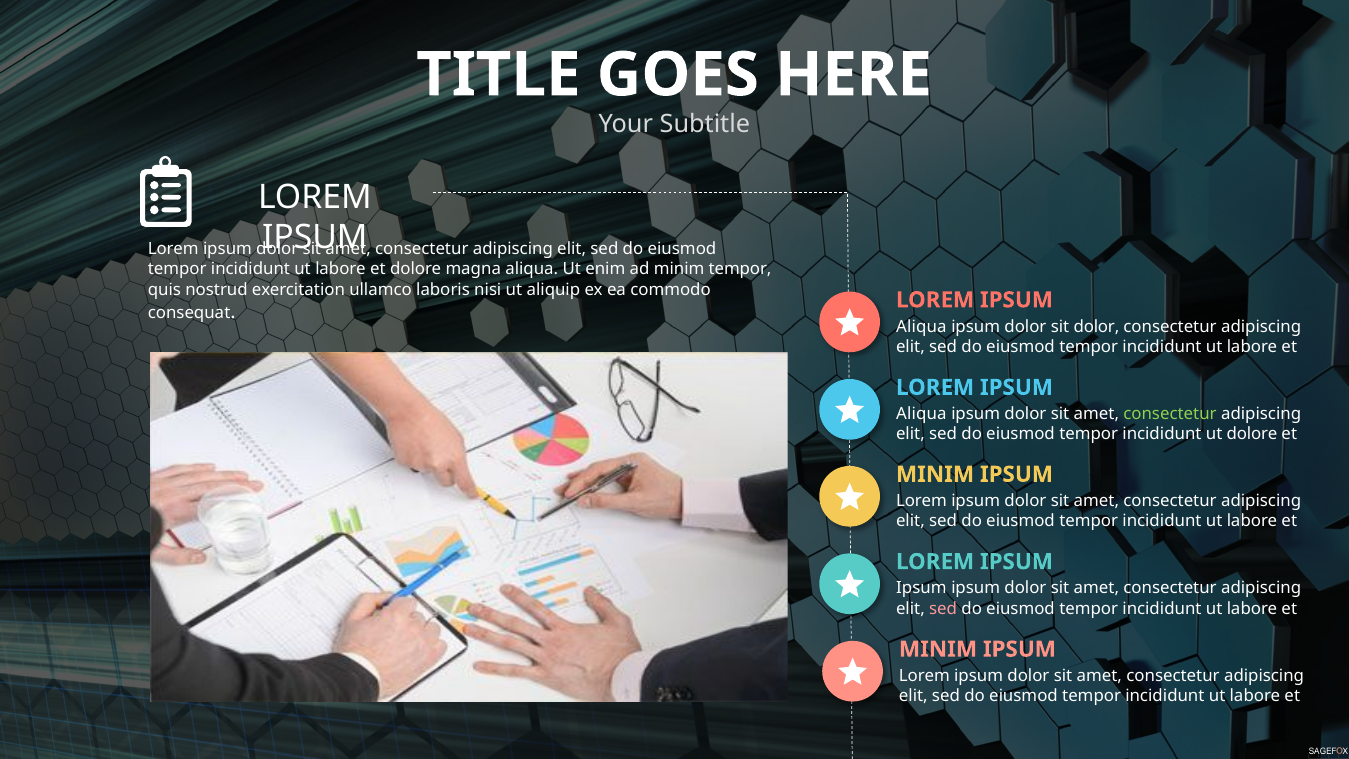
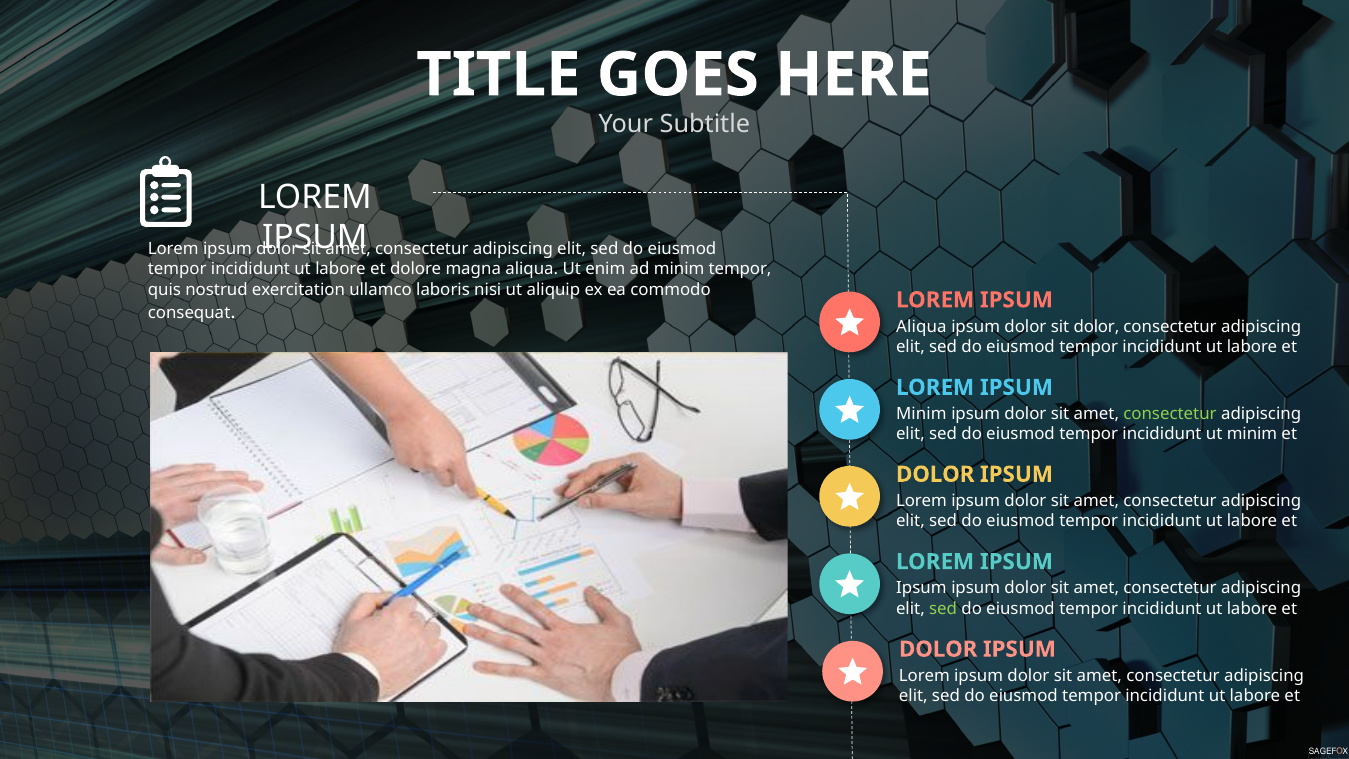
Aliqua: Aliqua -> Minim (921, 414)
ut dolore: dolore -> minim (1252, 434)
MINIM: MINIM -> DOLOR (935, 474)
sed colour: pink -> light green (943, 608)
MINIM: MINIM -> DOLOR (938, 649)
